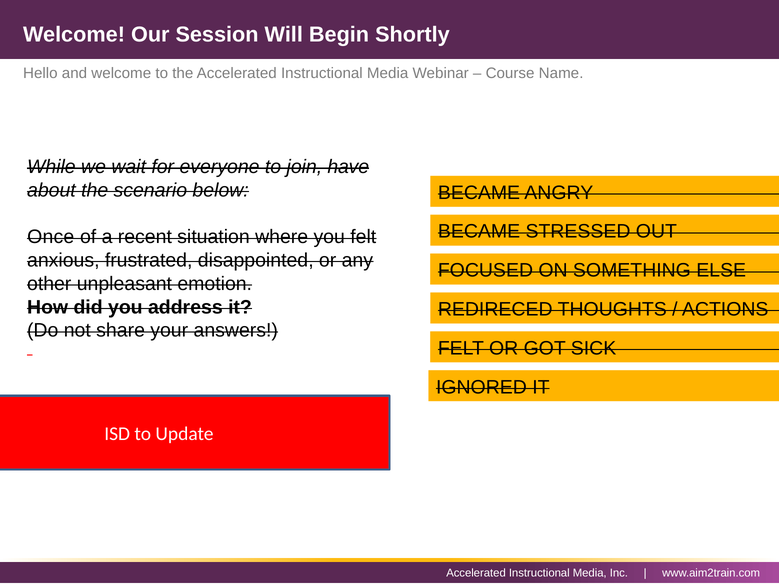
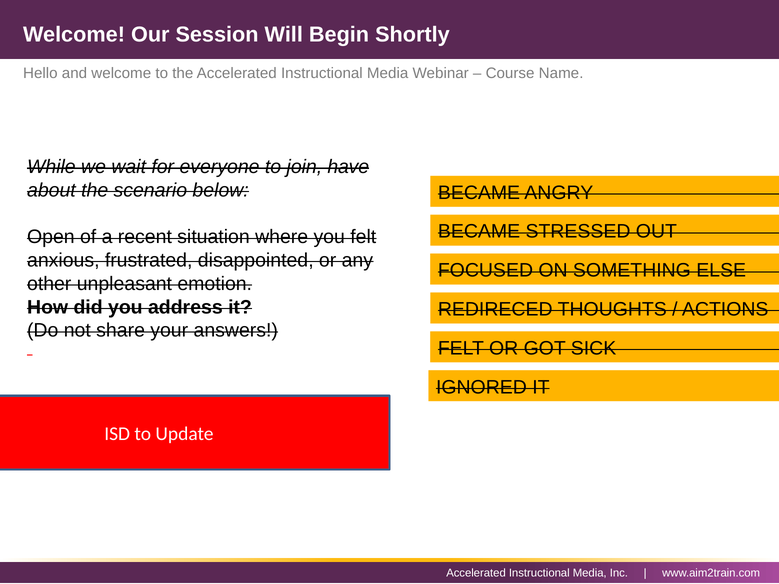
Once: Once -> Open (51, 237)
